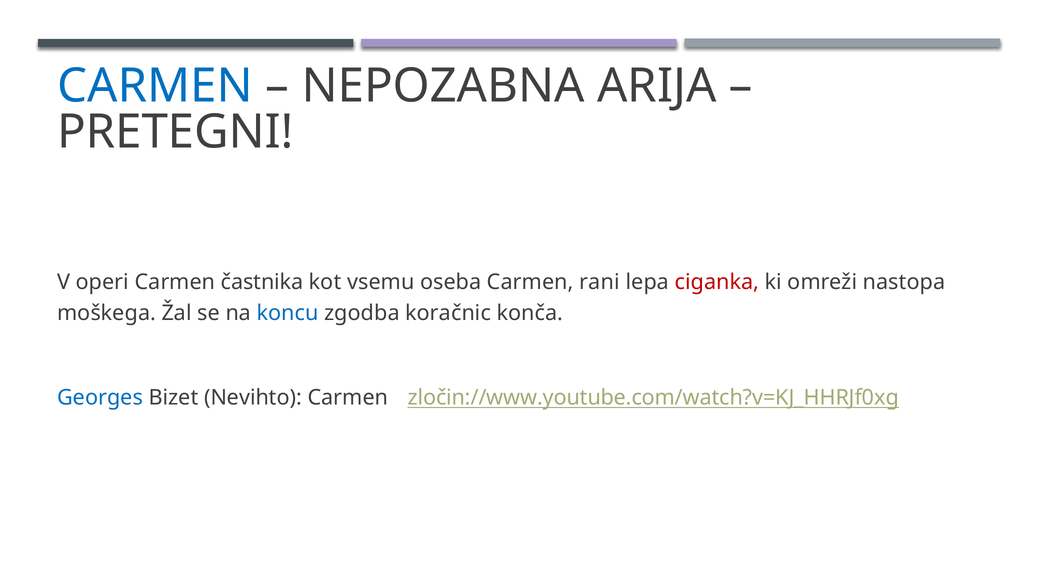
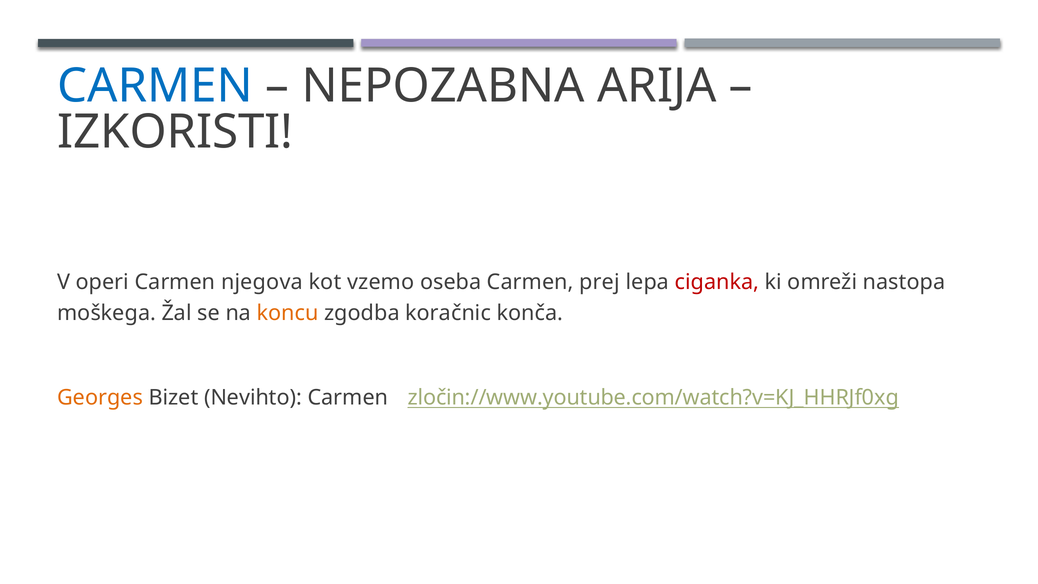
PRETEGNI: PRETEGNI -> IZKORISTI (175, 132)
častnika: častnika -> njegova (262, 282)
vsemu: vsemu -> vzemo (381, 282)
rani: rani -> prej (599, 282)
koncu colour: blue -> orange (288, 313)
Georges colour: blue -> orange (100, 398)
